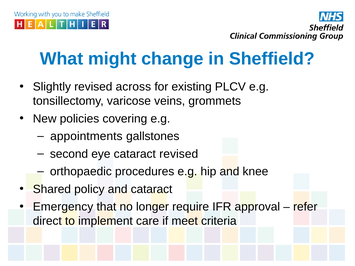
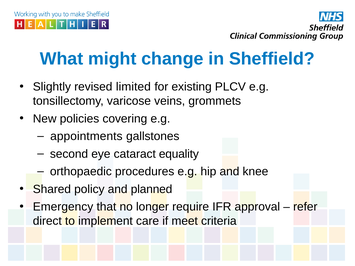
across: across -> limited (133, 87)
cataract revised: revised -> equality (179, 154)
and cataract: cataract -> planned (152, 189)
